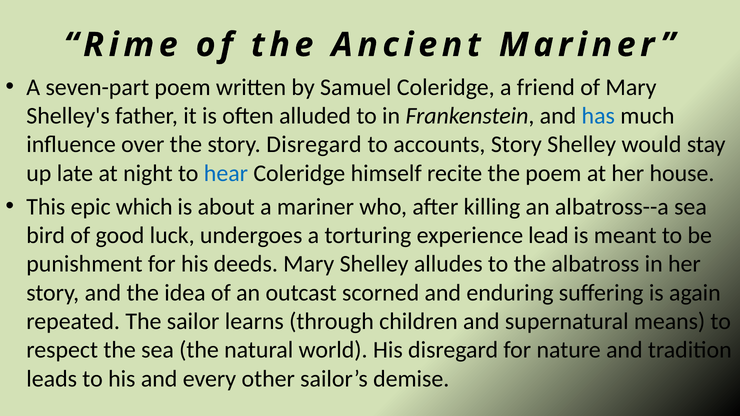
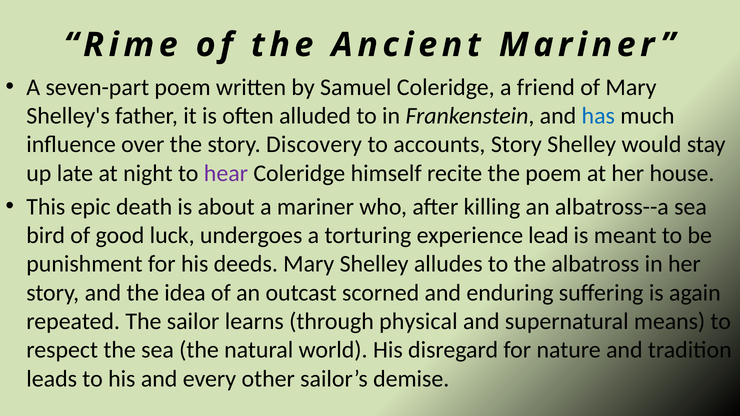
story Disregard: Disregard -> Discovery (314, 145)
hear colour: blue -> purple (226, 173)
which: which -> death (144, 207)
children: children -> physical (418, 322)
